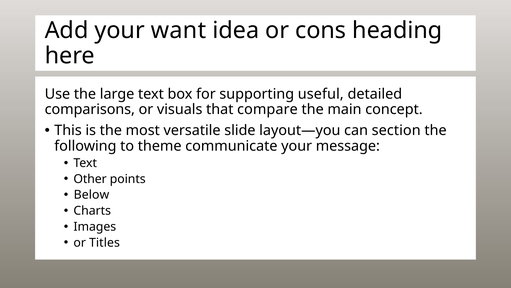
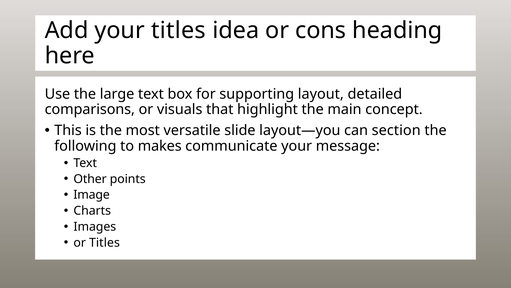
your want: want -> titles (179, 30)
useful: useful -> layout (321, 94)
compare: compare -> highlight (267, 109)
theme: theme -> makes (160, 146)
Below: Below -> Image (92, 195)
